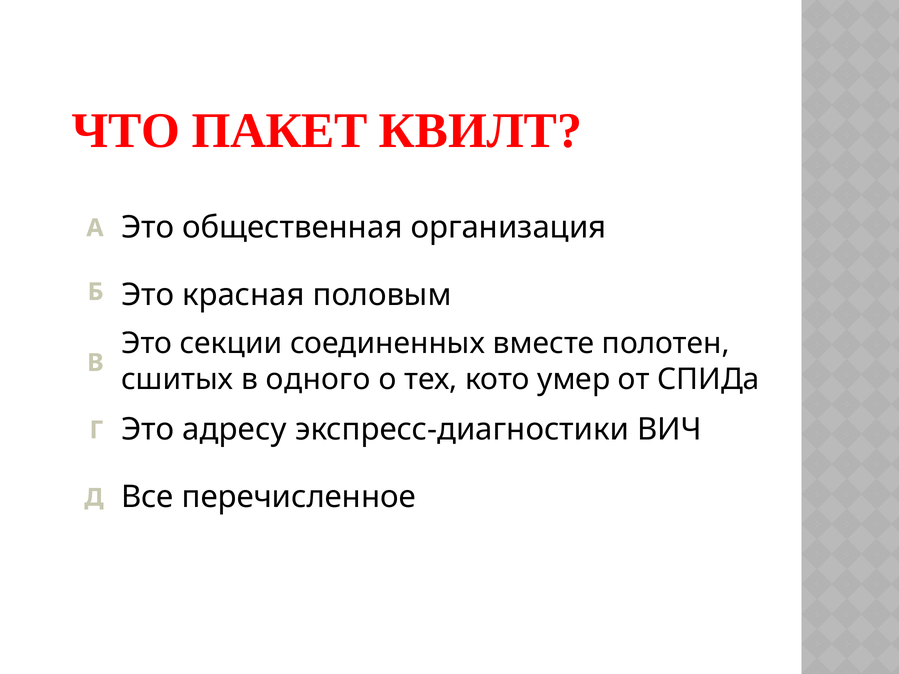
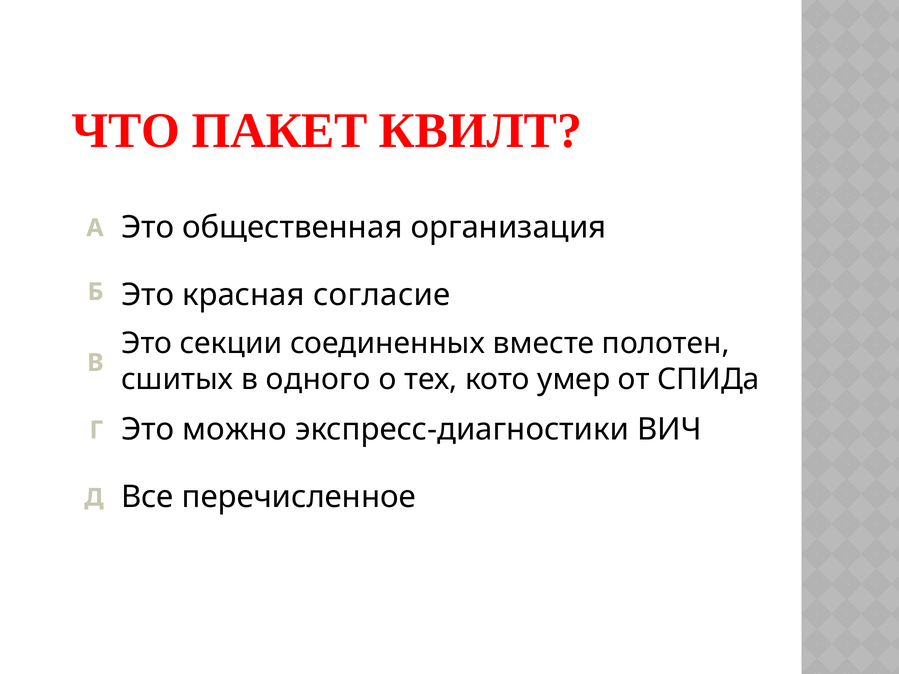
половым: половым -> согласие (382, 295)
адресу: адресу -> можно (234, 430)
